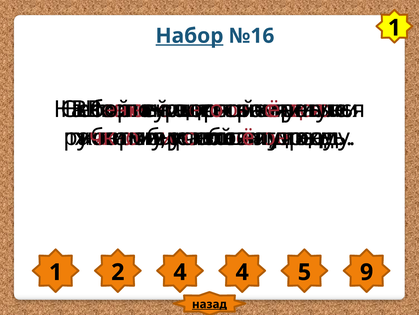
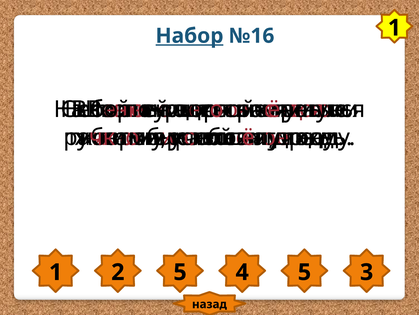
2 4: 4 -> 5 (180, 272)
9: 9 -> 3 (367, 272)
назад underline: present -> none (209, 304)
